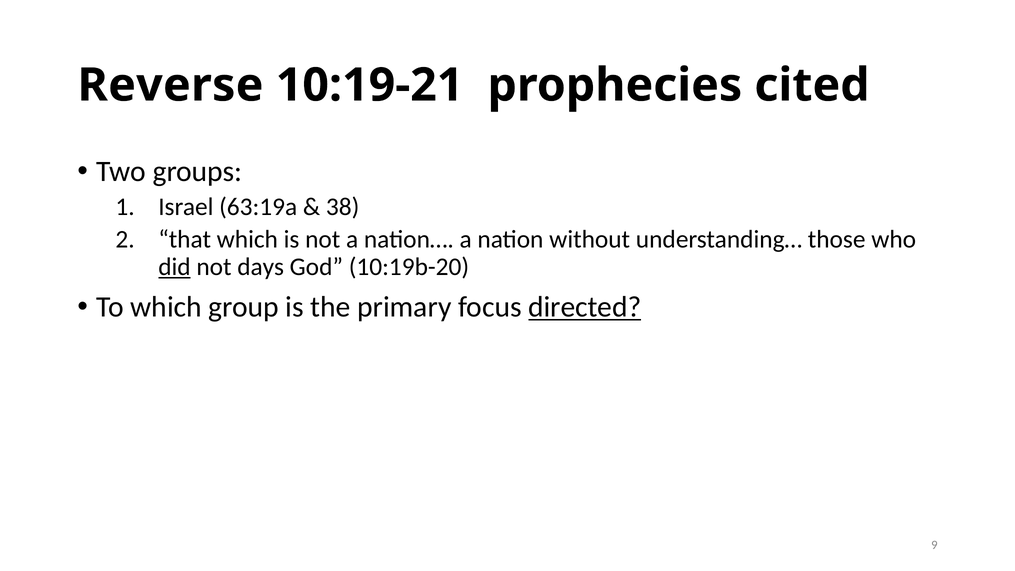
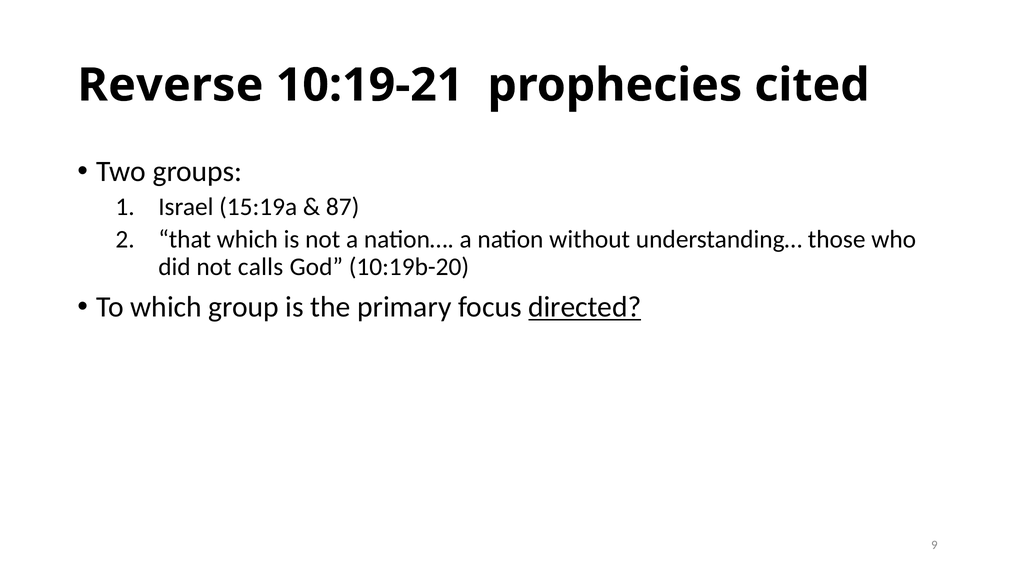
63:19a: 63:19a -> 15:19a (258, 207)
38: 38 -> 87 (343, 207)
did underline: present -> none (174, 267)
days: days -> calls (261, 267)
